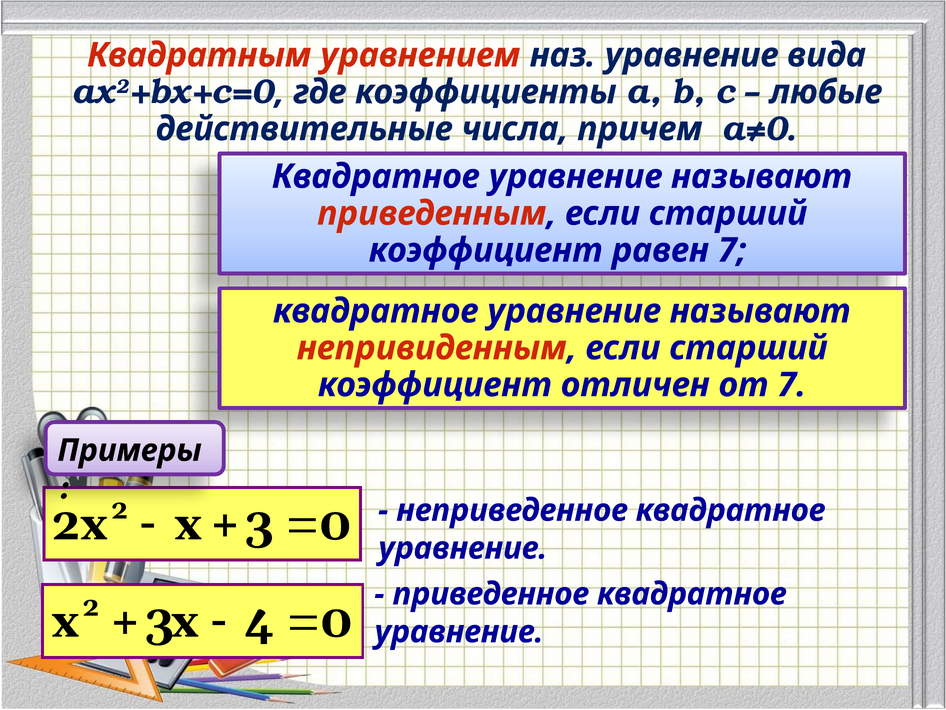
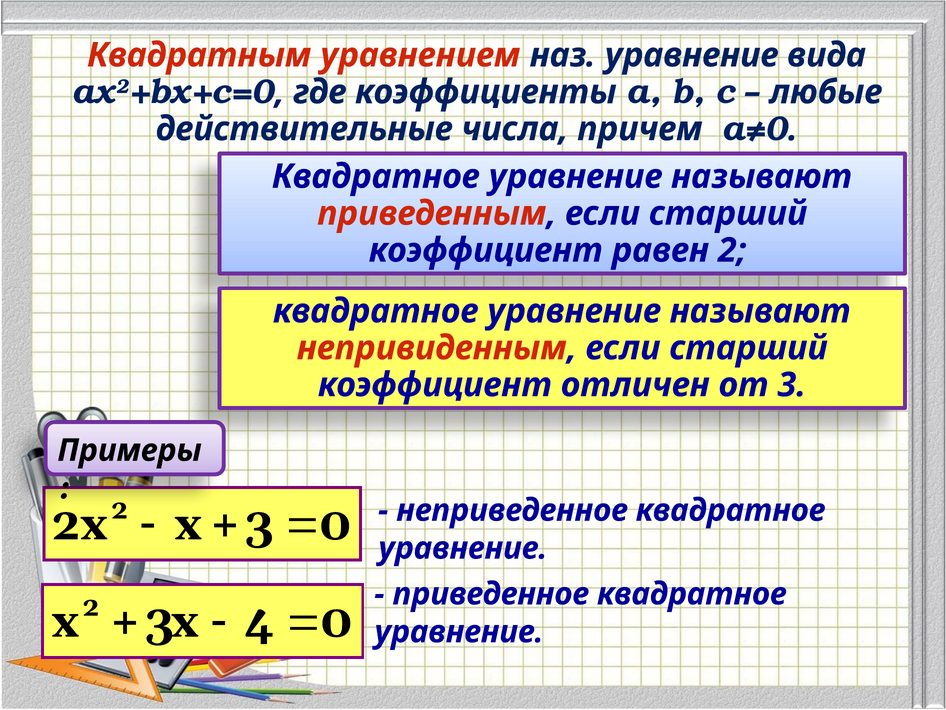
равен 7: 7 -> 2 (732, 250)
от 7: 7 -> 3 (792, 385)
